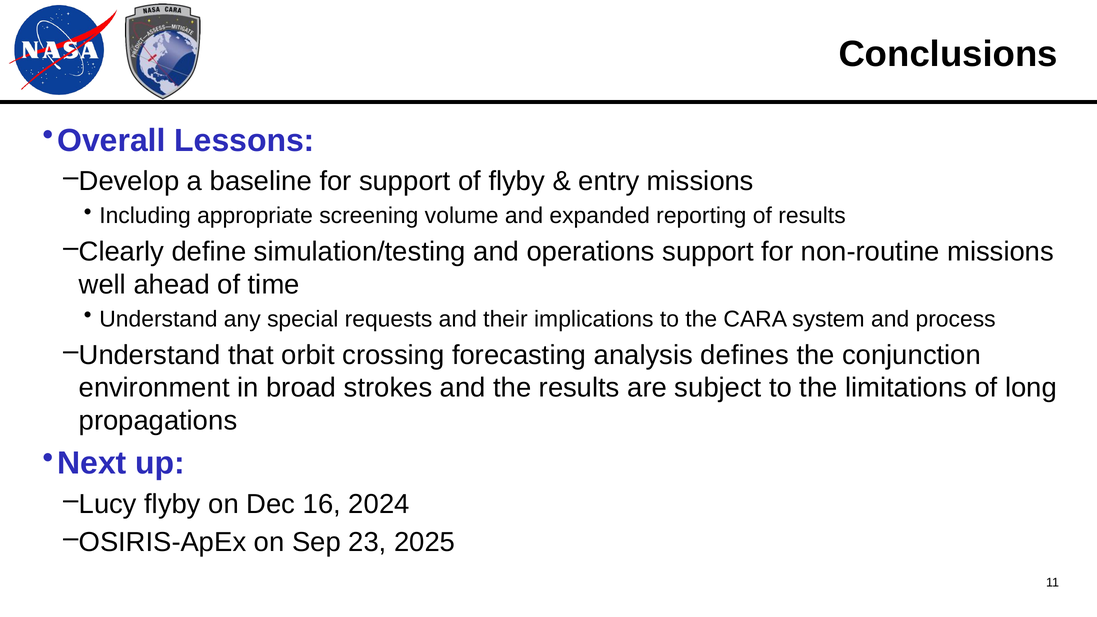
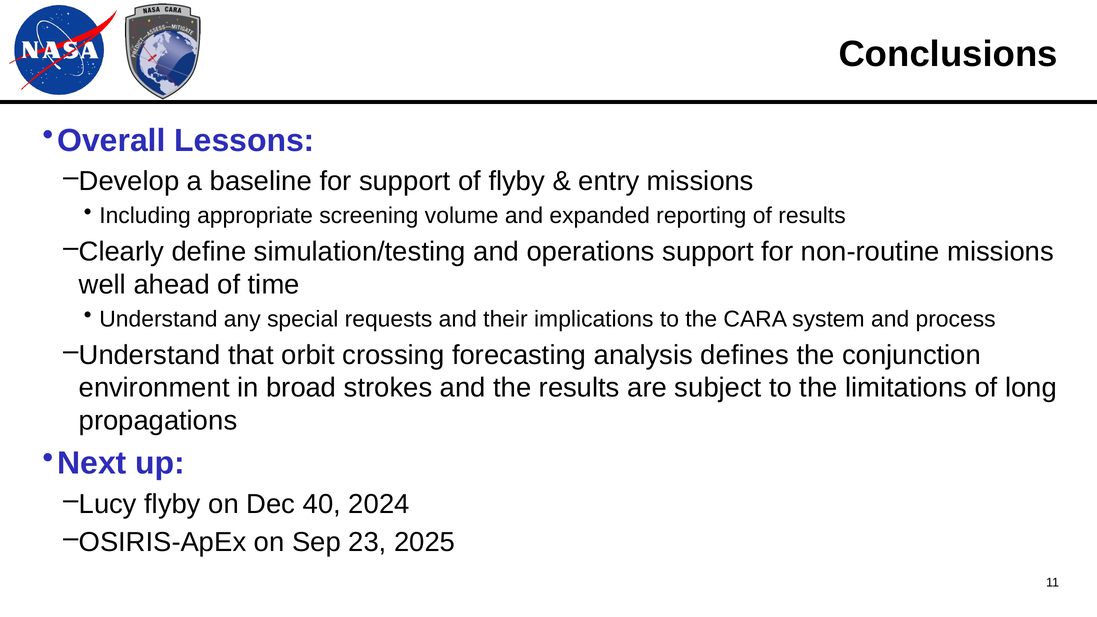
16: 16 -> 40 (322, 504)
